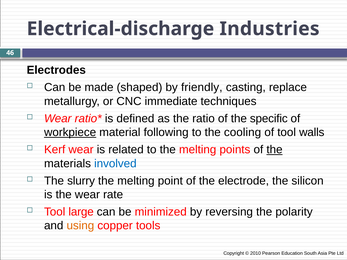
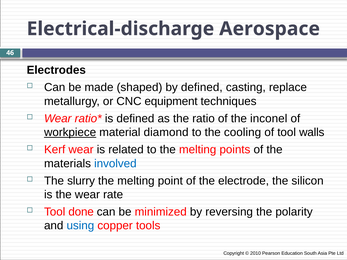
Industries: Industries -> Aerospace (270, 29)
by friendly: friendly -> defined (202, 87)
immediate: immediate -> equipment (171, 101)
specific: specific -> inconel (269, 119)
following: following -> diamond (166, 132)
the underline: present -> none (274, 150)
large: large -> done (81, 212)
using colour: orange -> blue (80, 226)
